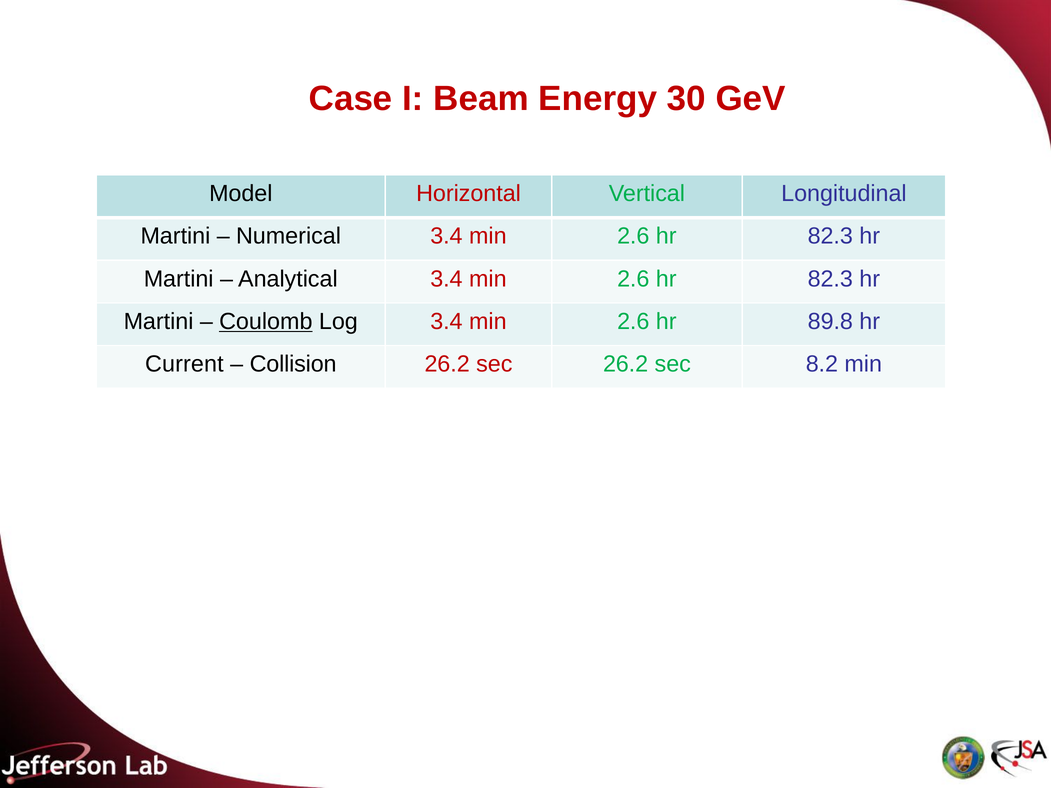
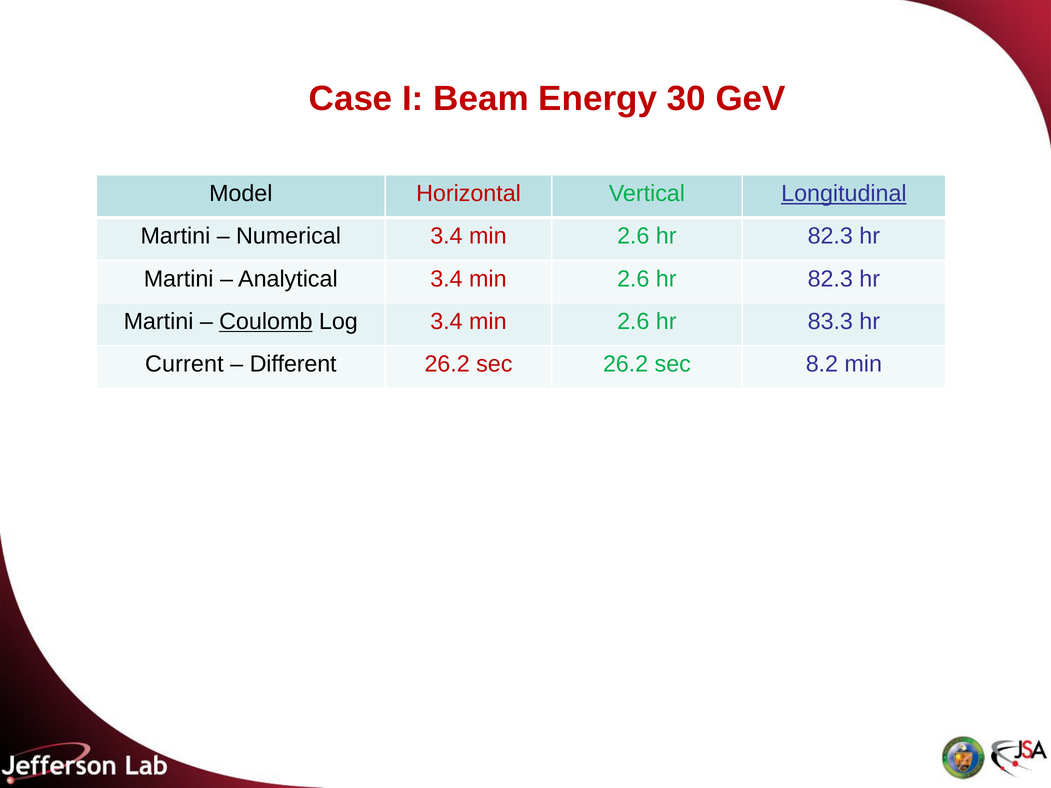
Longitudinal underline: none -> present (844, 194)
89.8: 89.8 -> 83.3 (830, 322)
Collision: Collision -> Different (293, 364)
